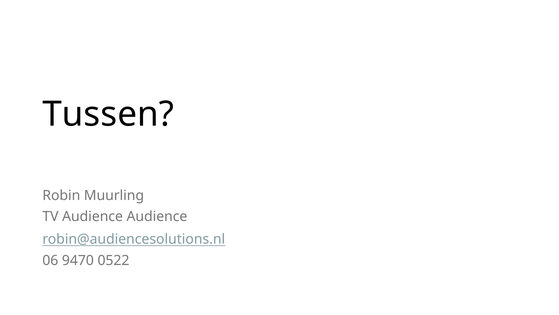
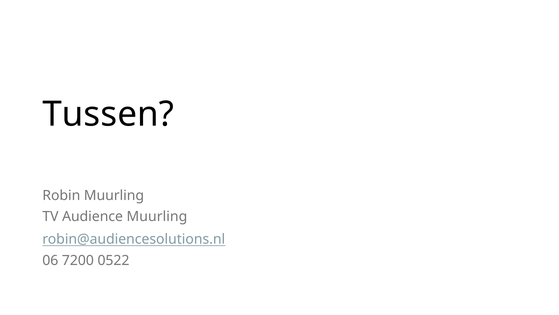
Audience Audience: Audience -> Muurling (157, 216)
9470: 9470 -> 7200 (78, 260)
